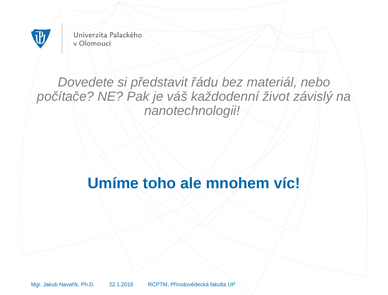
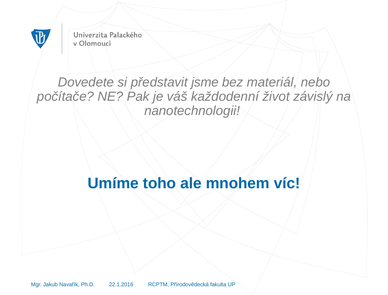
řádu: řádu -> jsme (205, 82)
